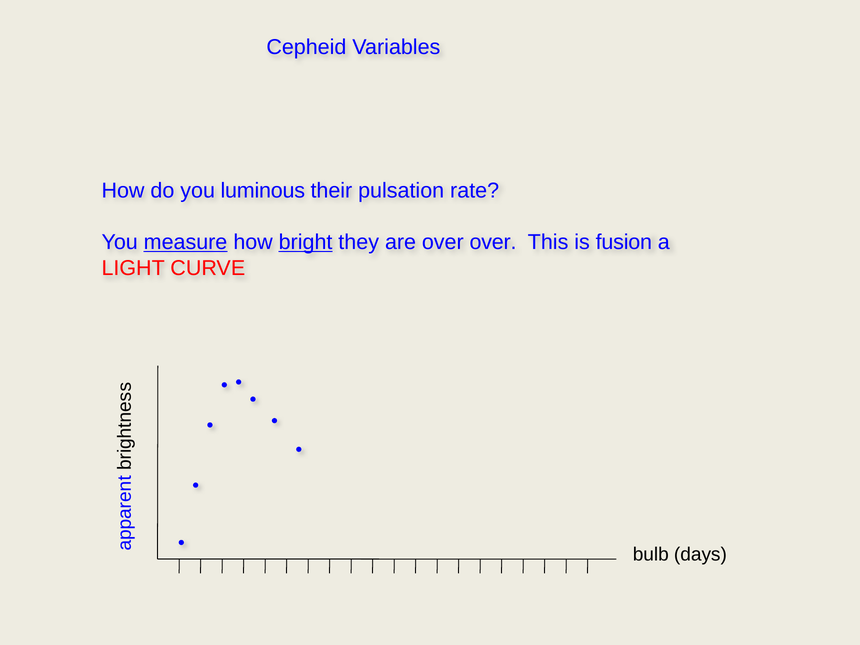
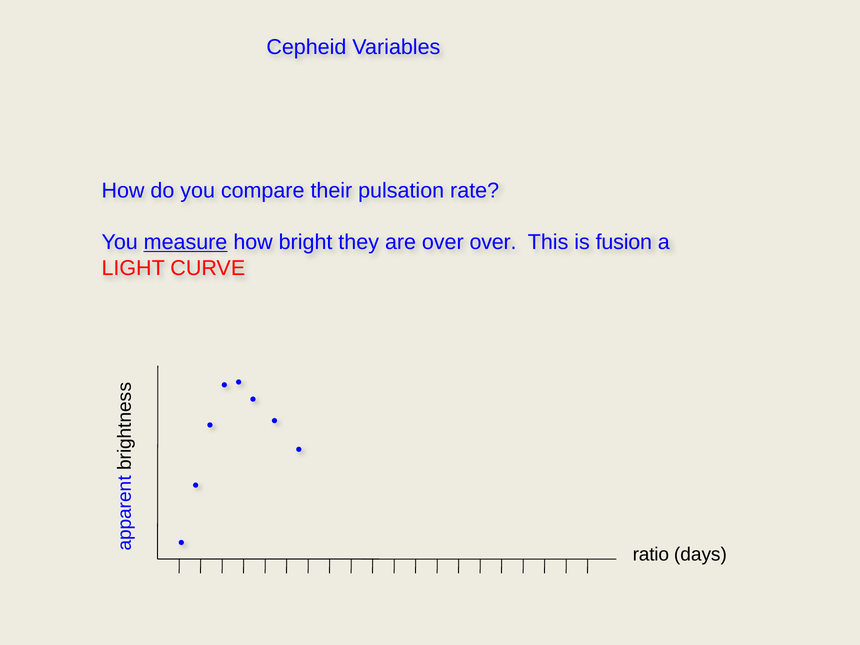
luminous: luminous -> compare (263, 191)
bright underline: present -> none (306, 242)
bulb: bulb -> ratio (651, 555)
